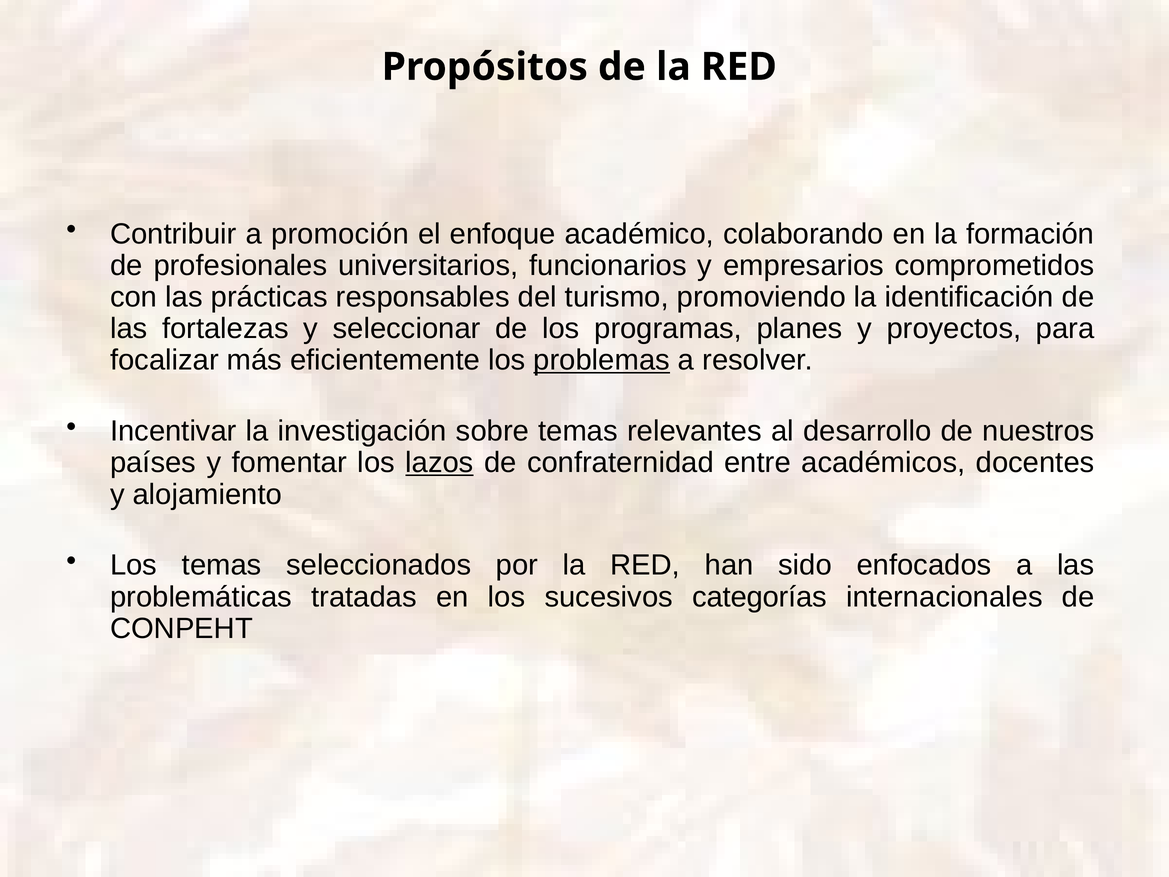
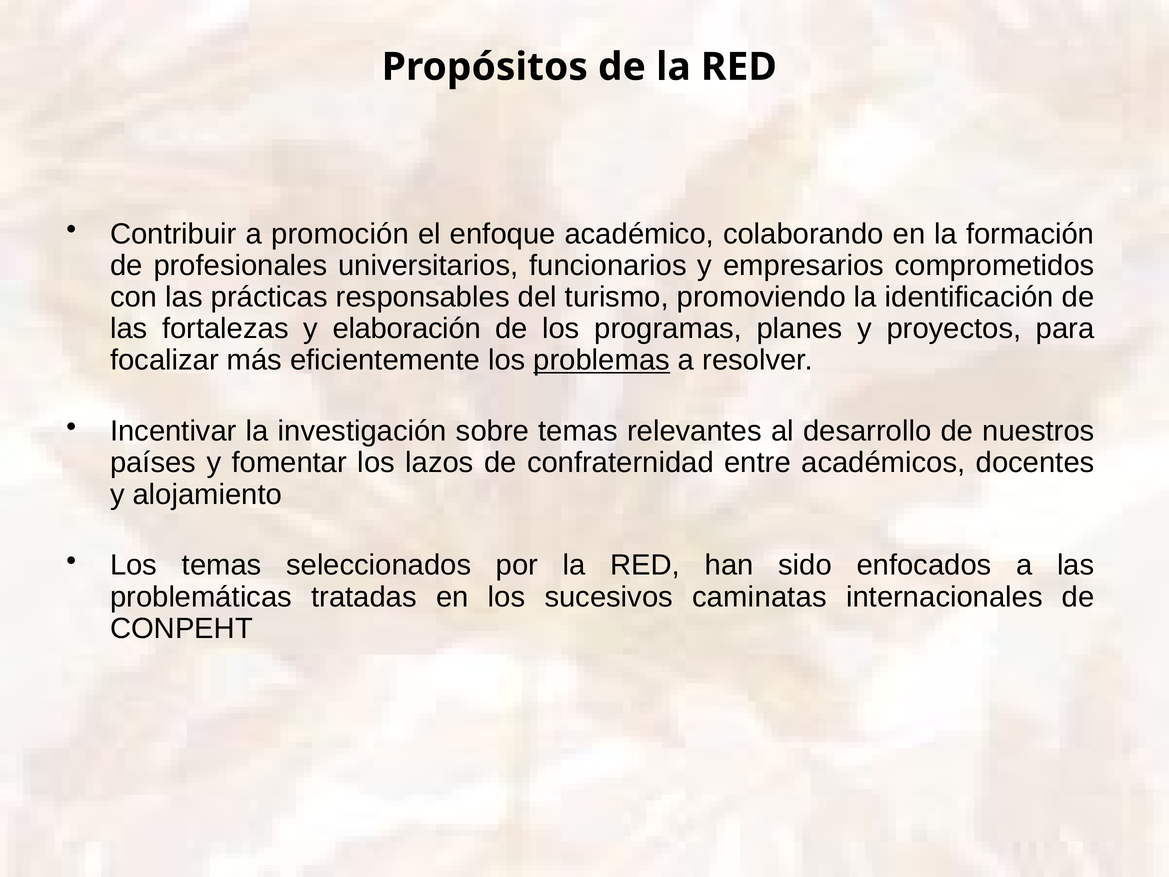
seleccionar: seleccionar -> elaboración (407, 329)
lazos underline: present -> none (439, 463)
categorías: categorías -> caminatas (759, 597)
